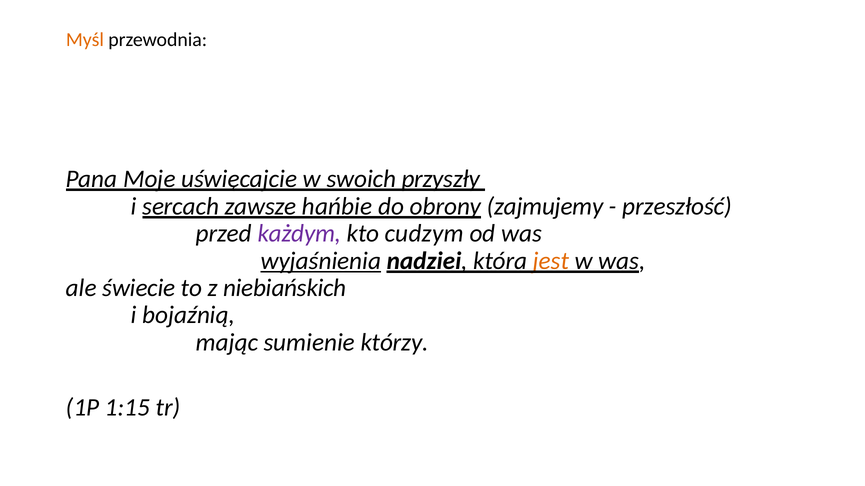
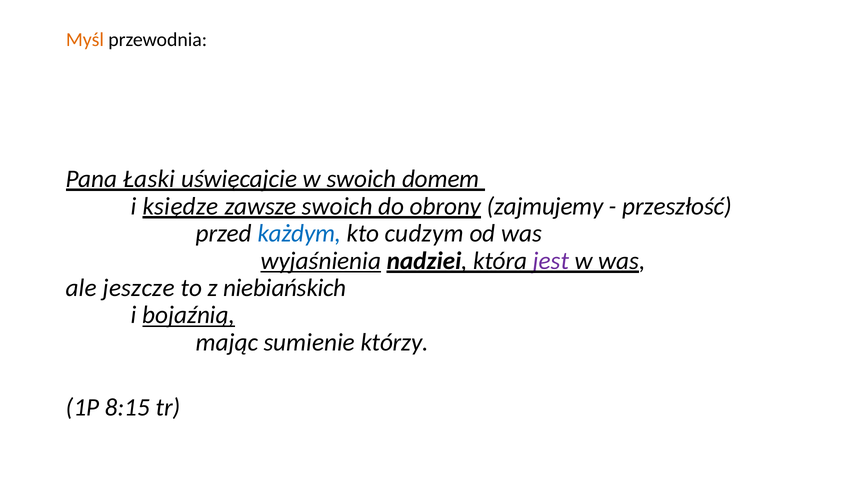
Moje: Moje -> Łaski (149, 179)
przyszły: przyszły -> domem (441, 179)
sercach: sercach -> księdze (181, 207)
zawsze hańbie: hańbie -> swoich (337, 207)
każdym colour: purple -> blue (299, 234)
jest colour: orange -> purple (551, 261)
świecie: świecie -> jeszcze (139, 288)
bojaźnią underline: none -> present (189, 316)
1:15: 1:15 -> 8:15 (127, 408)
